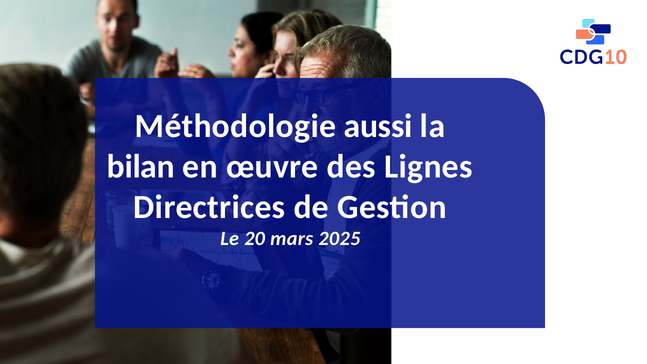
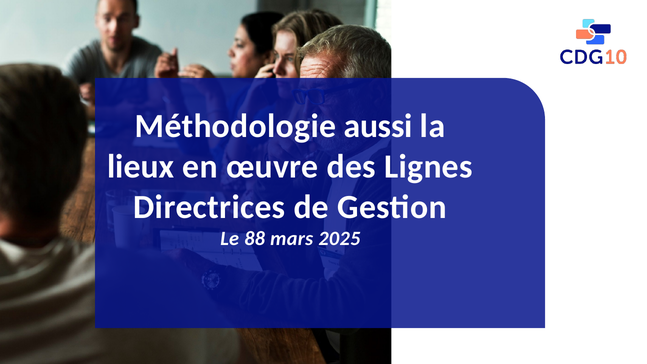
bilan: bilan -> lieux (141, 167)
20: 20 -> 88 (255, 239)
